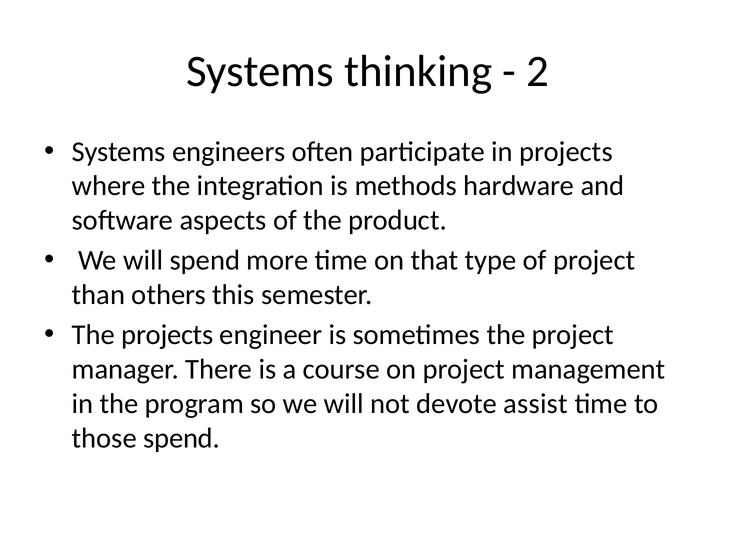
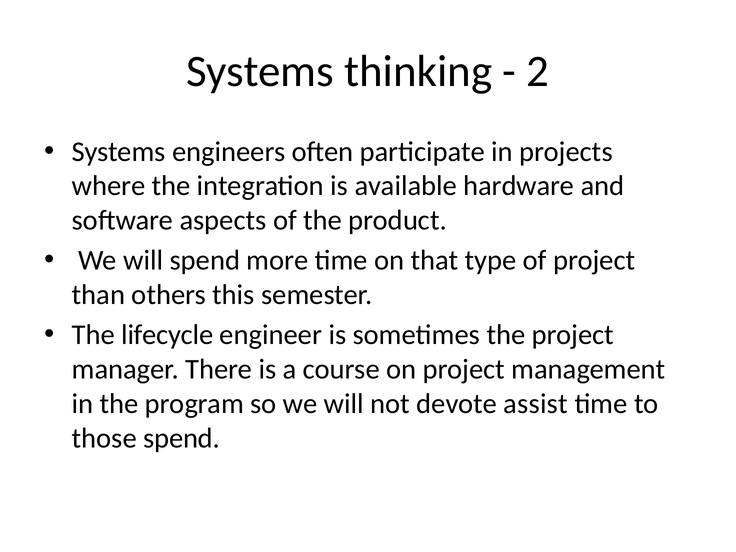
methods: methods -> available (406, 186)
The projects: projects -> lifecycle (167, 335)
